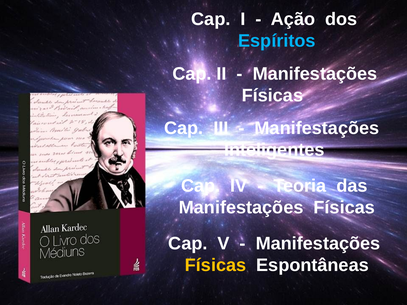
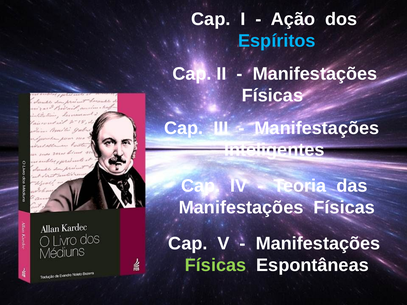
Físicas colour: yellow -> light green (216, 265)
